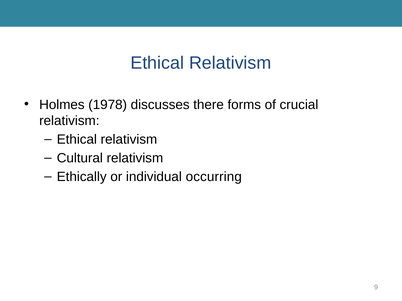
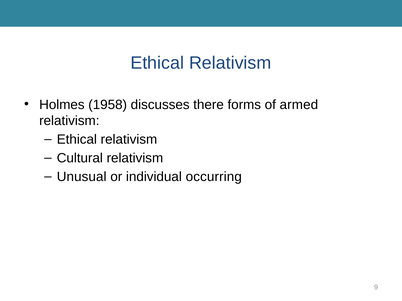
1978: 1978 -> 1958 (108, 105)
crucial: crucial -> armed (299, 105)
Ethically: Ethically -> Unusual (82, 177)
